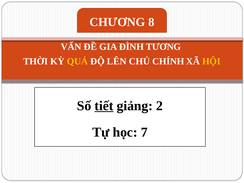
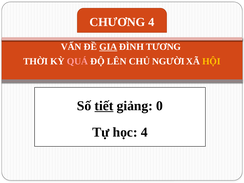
CHƯƠNG 8: 8 -> 4 (151, 22)
GIA underline: none -> present (108, 47)
QUÁ colour: yellow -> pink (77, 61)
CHÍNH: CHÍNH -> NGƯỜI (168, 61)
2: 2 -> 0 (160, 106)
học 7: 7 -> 4 (144, 132)
